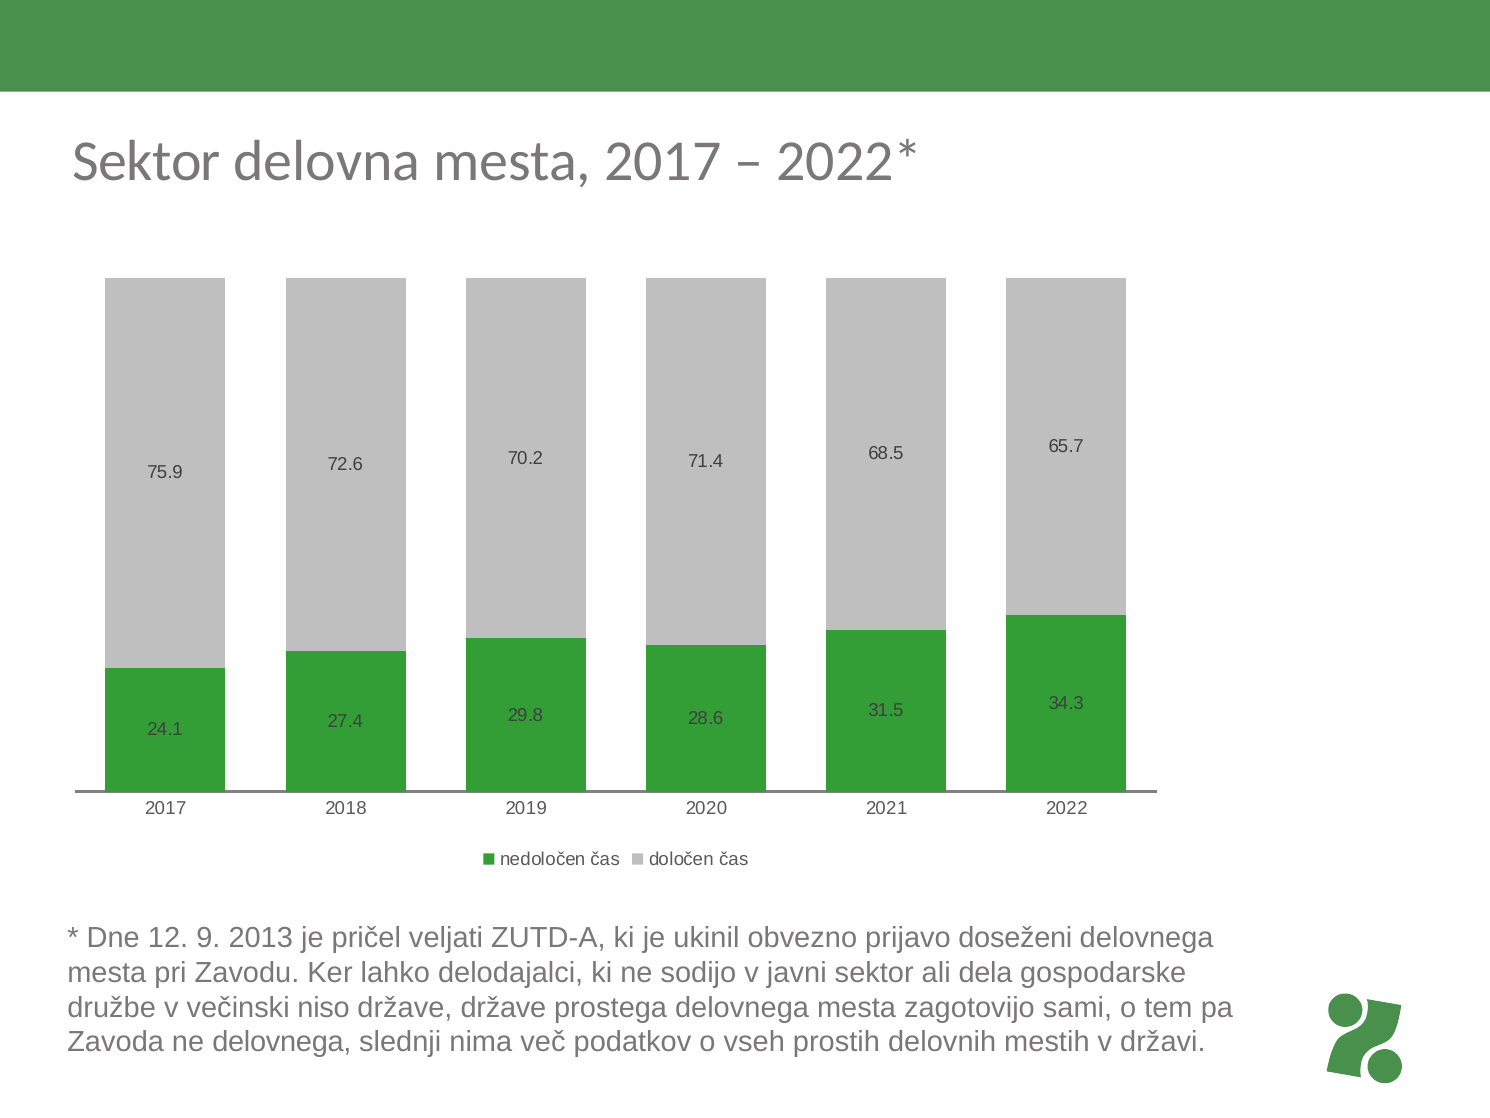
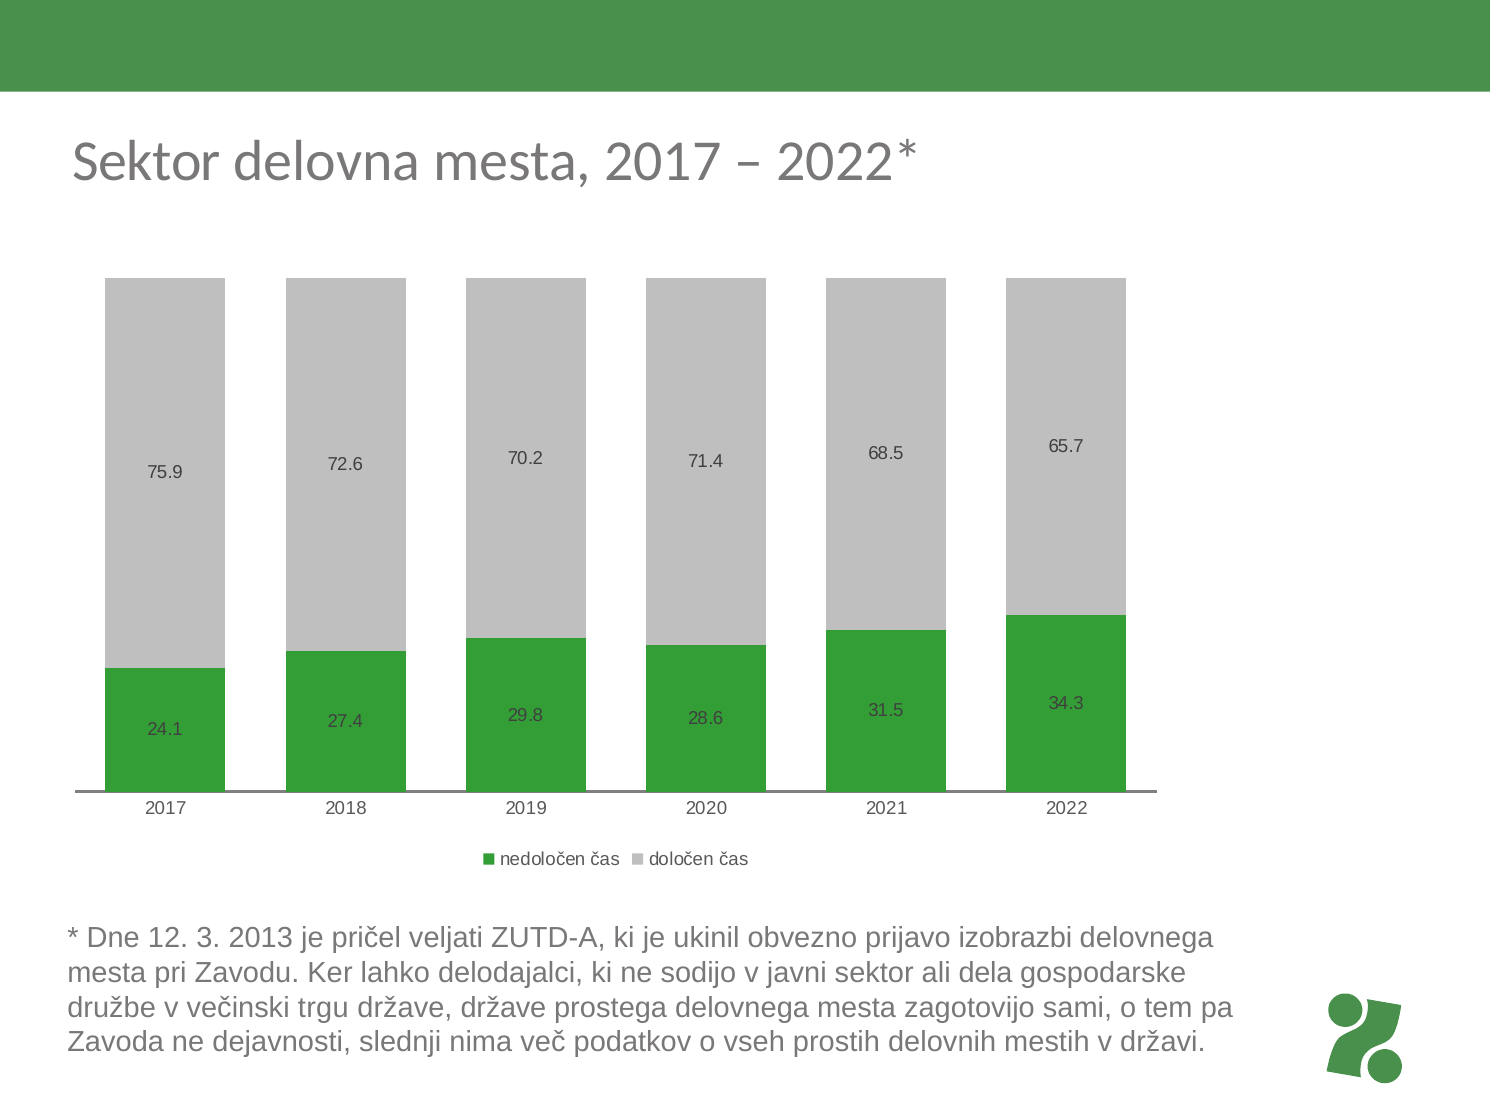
9: 9 -> 3 (208, 937)
doseženi: doseženi -> izobrazbi (1015, 937)
niso: niso -> trgu (323, 1007)
ne delovnega: delovnega -> dejavnosti (282, 1042)
